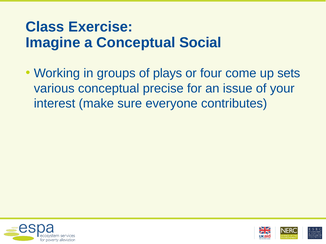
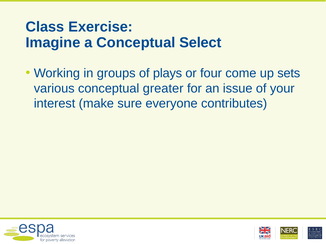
Social: Social -> Select (200, 43)
precise: precise -> greater (163, 89)
